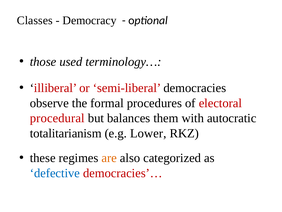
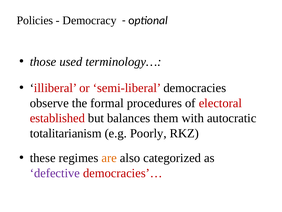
Classes: Classes -> Policies (35, 20)
procedural: procedural -> established (57, 118)
Lower: Lower -> Poorly (148, 133)
defective colour: blue -> purple (55, 173)
